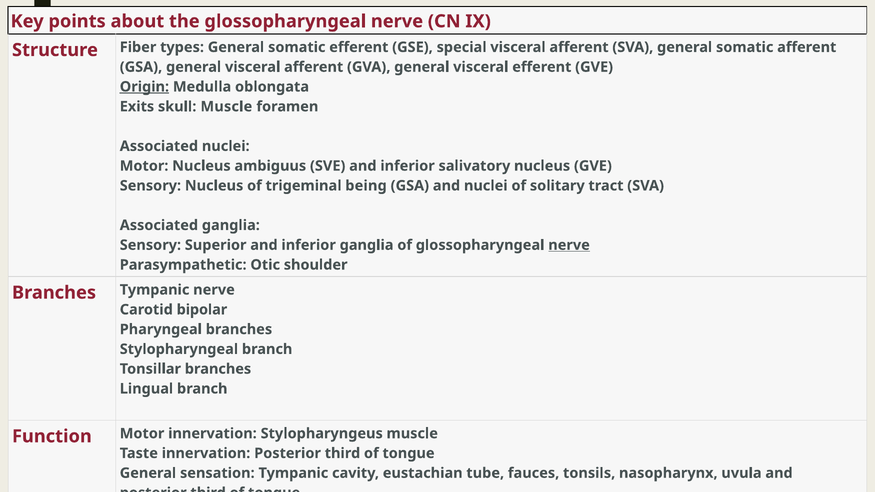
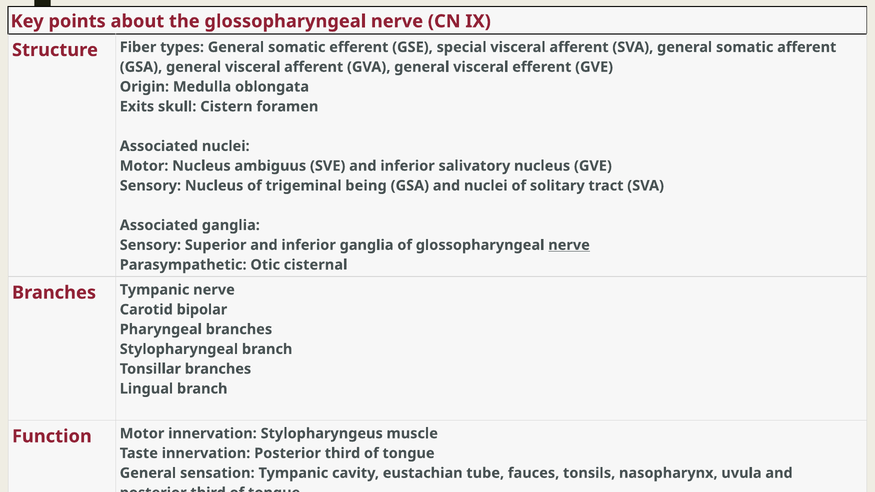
Origin underline: present -> none (144, 87)
skull Muscle: Muscle -> Cistern (226, 107)
shoulder: shoulder -> cisternal (316, 265)
